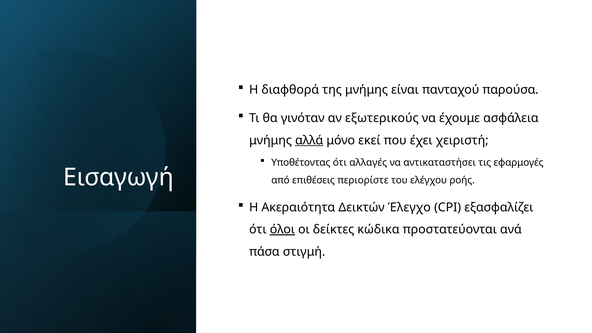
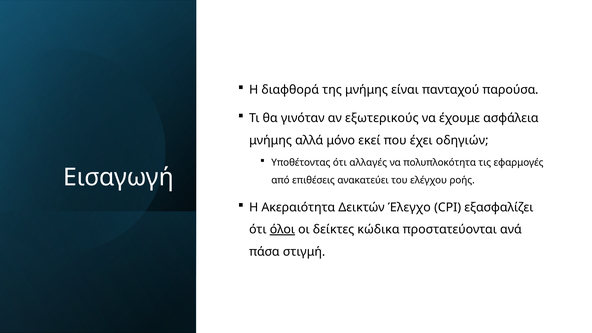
αλλά underline: present -> none (309, 140)
χειριστή: χειριστή -> οδηγιών (462, 140)
αντικαταστήσει: αντικαταστήσει -> πολυπλοκότητα (440, 162)
περιορίστε: περιορίστε -> ανακατεύει (363, 180)
